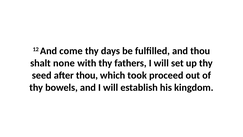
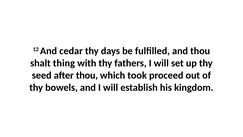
come: come -> cedar (71, 51)
none: none -> thing (64, 63)
